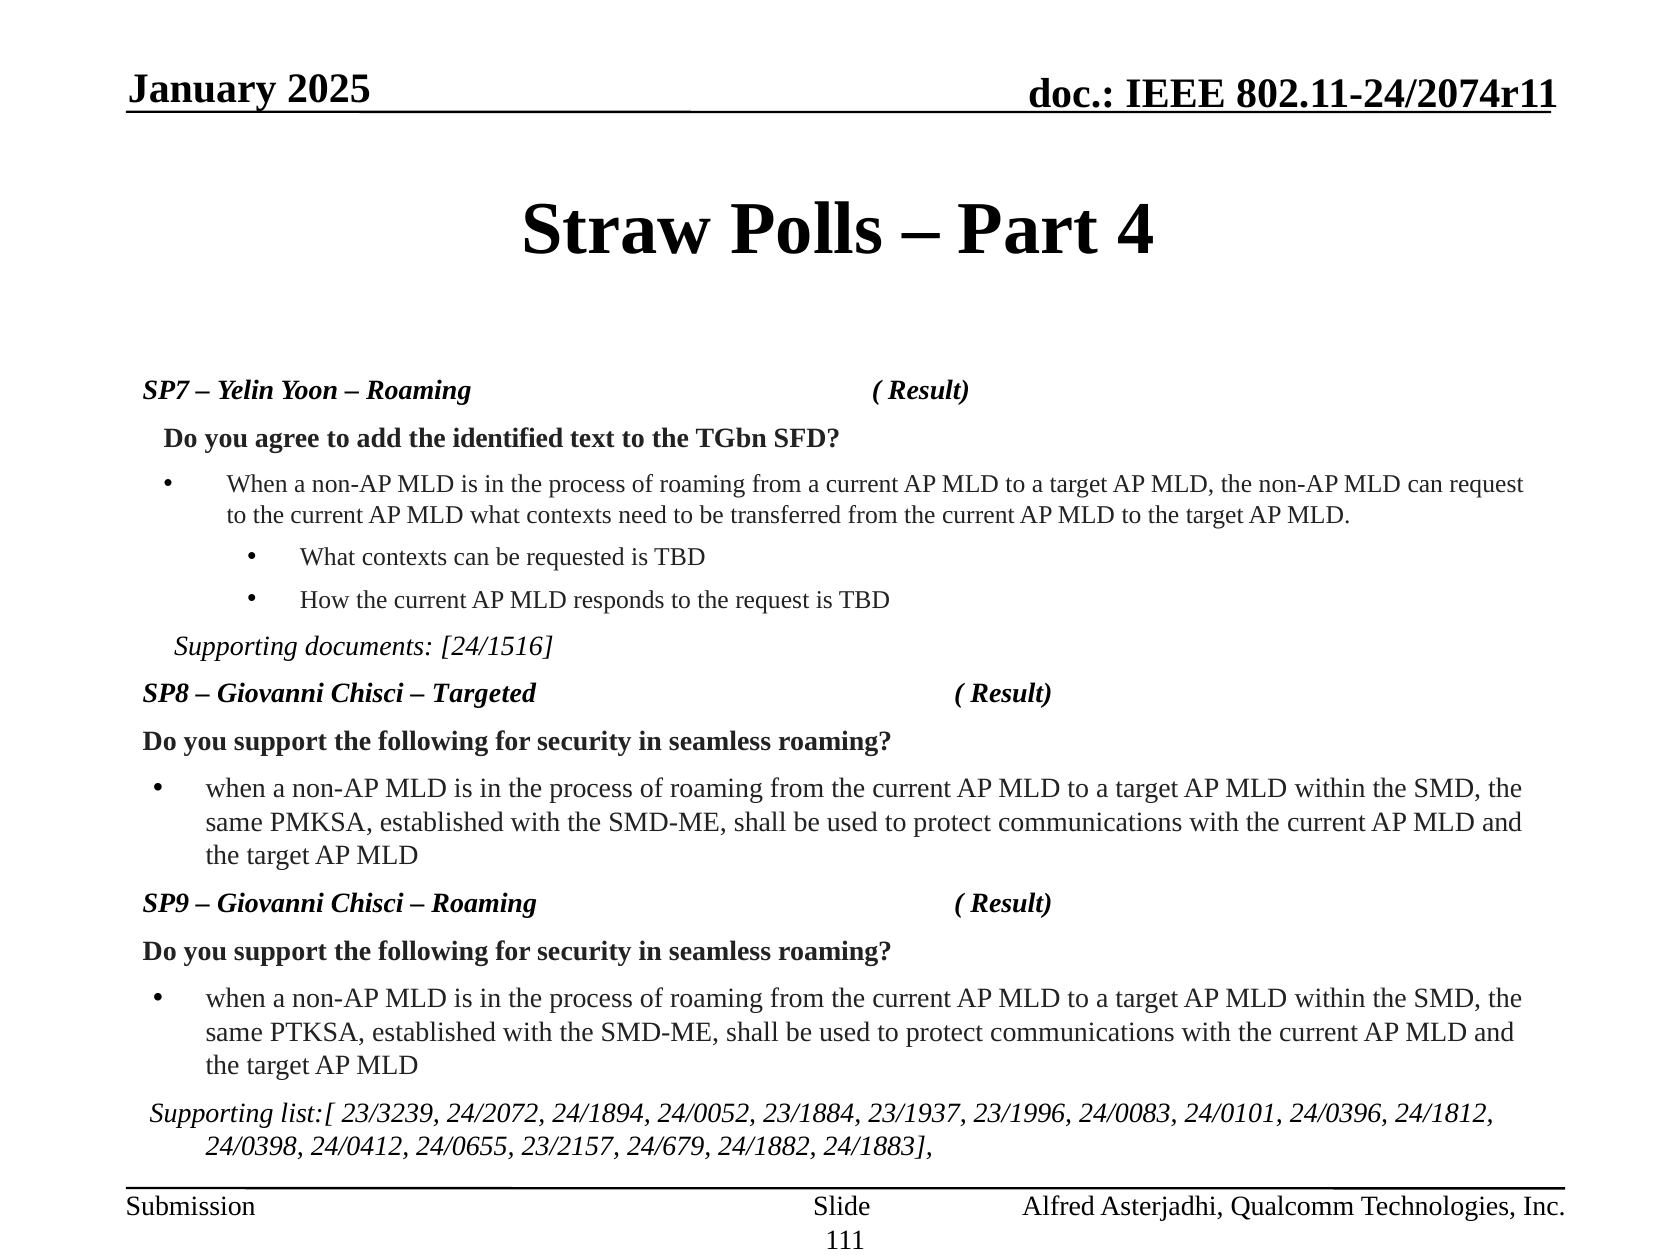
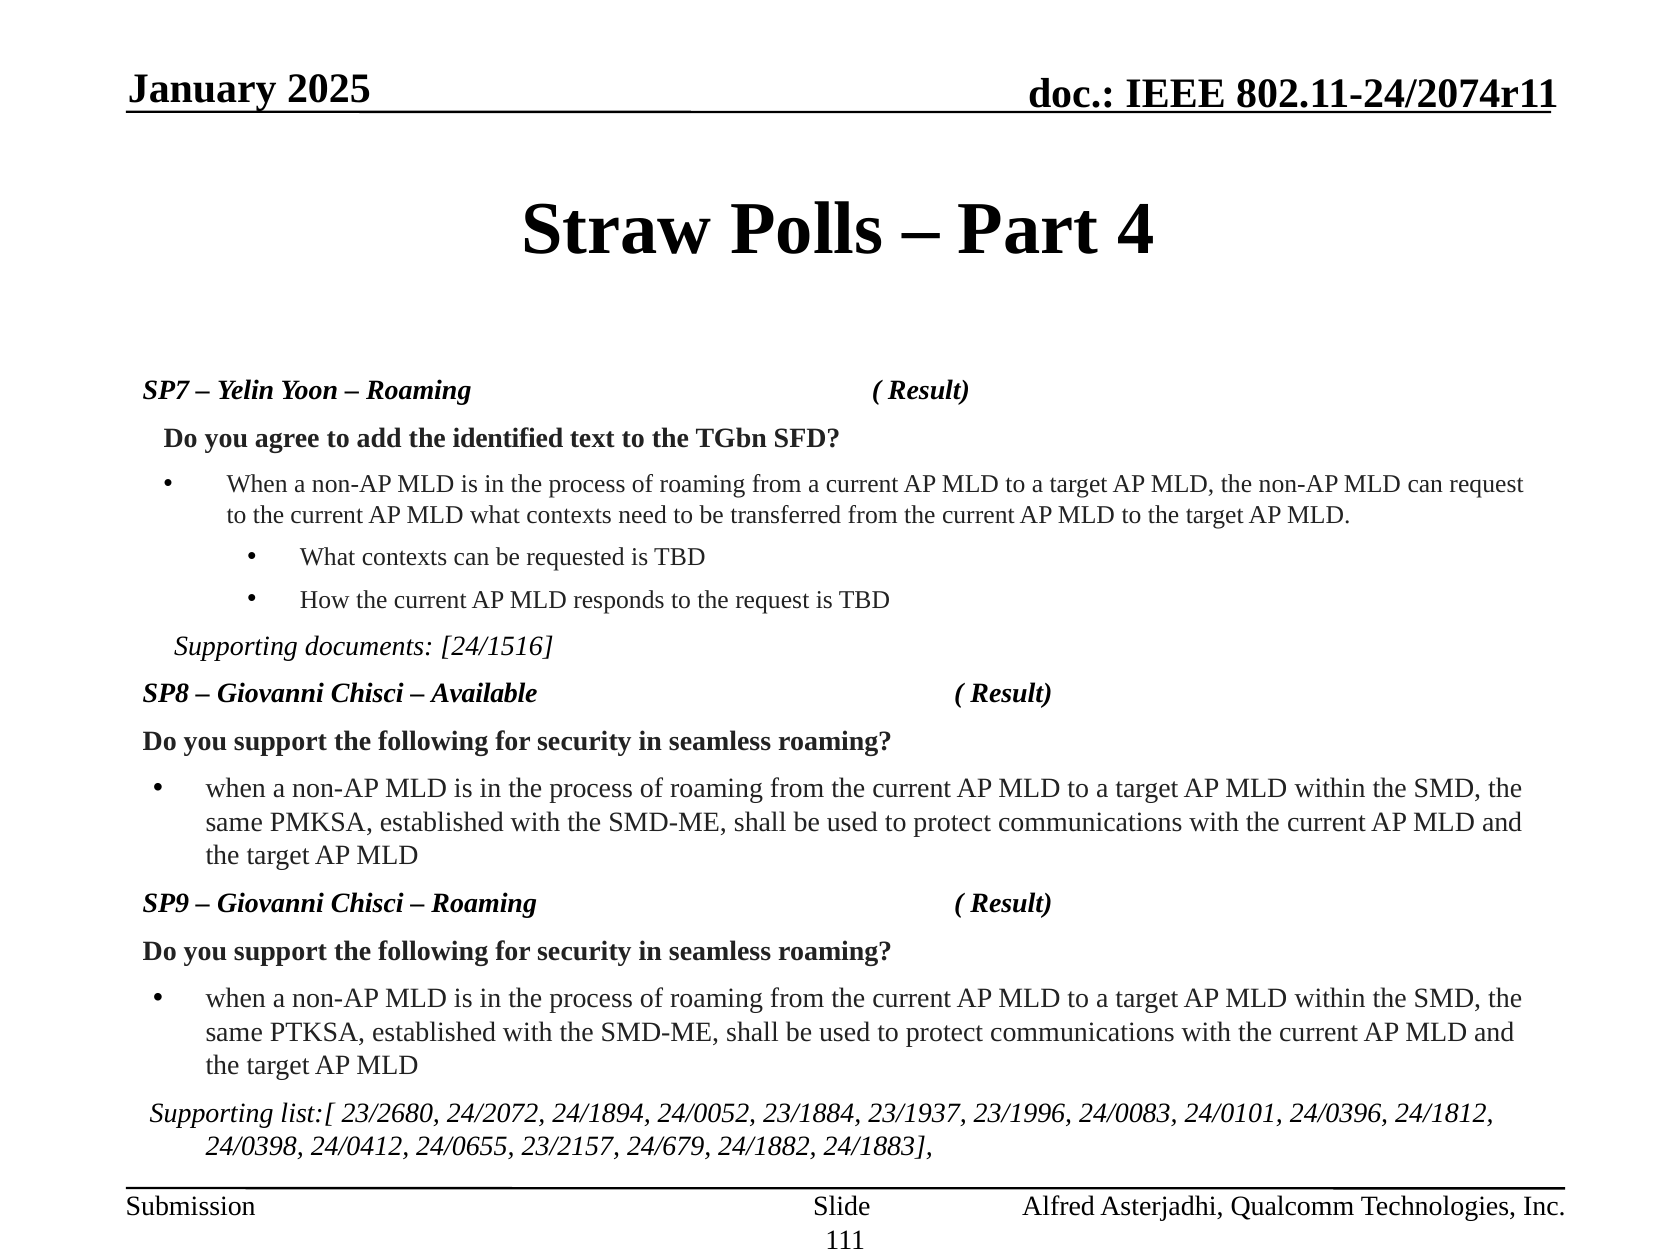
Targeted: Targeted -> Available (484, 693)
23/3239: 23/3239 -> 23/2680 (391, 1113)
